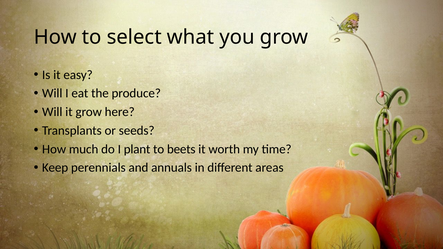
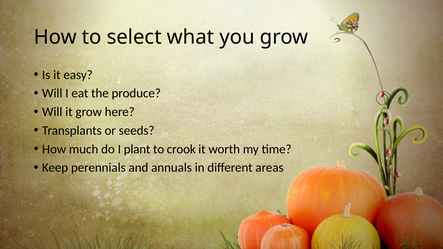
beets: beets -> crook (181, 149)
